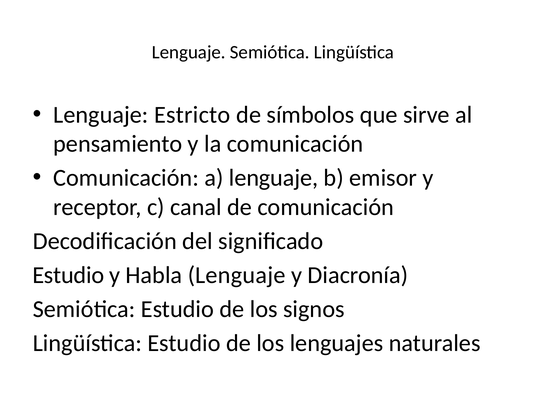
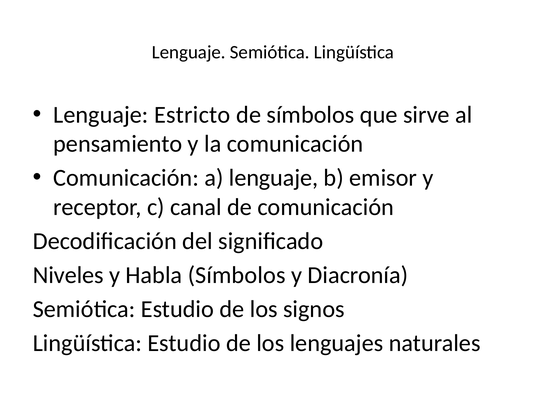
Estudio: Estudio -> Niveles (68, 275)
Habla Lenguaje: Lenguaje -> Símbolos (237, 275)
